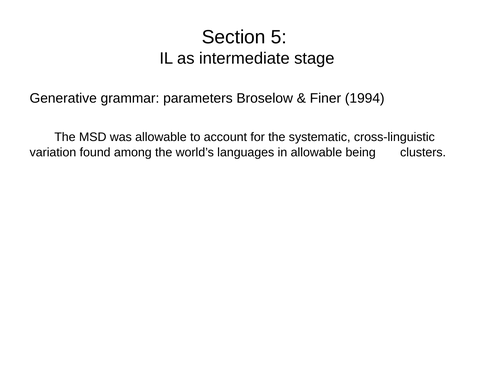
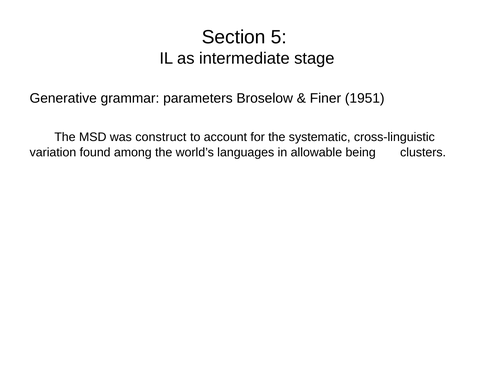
1994: 1994 -> 1951 (365, 98)
was allowable: allowable -> construct (161, 137)
